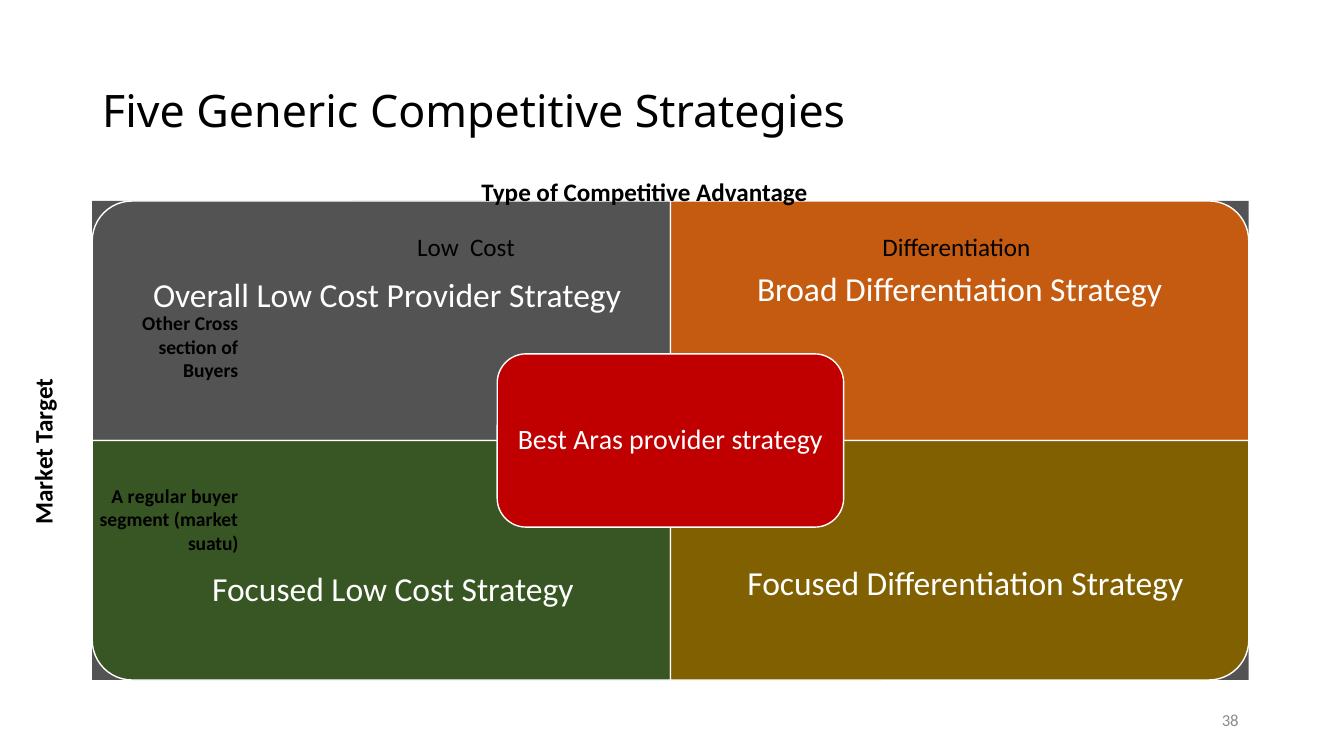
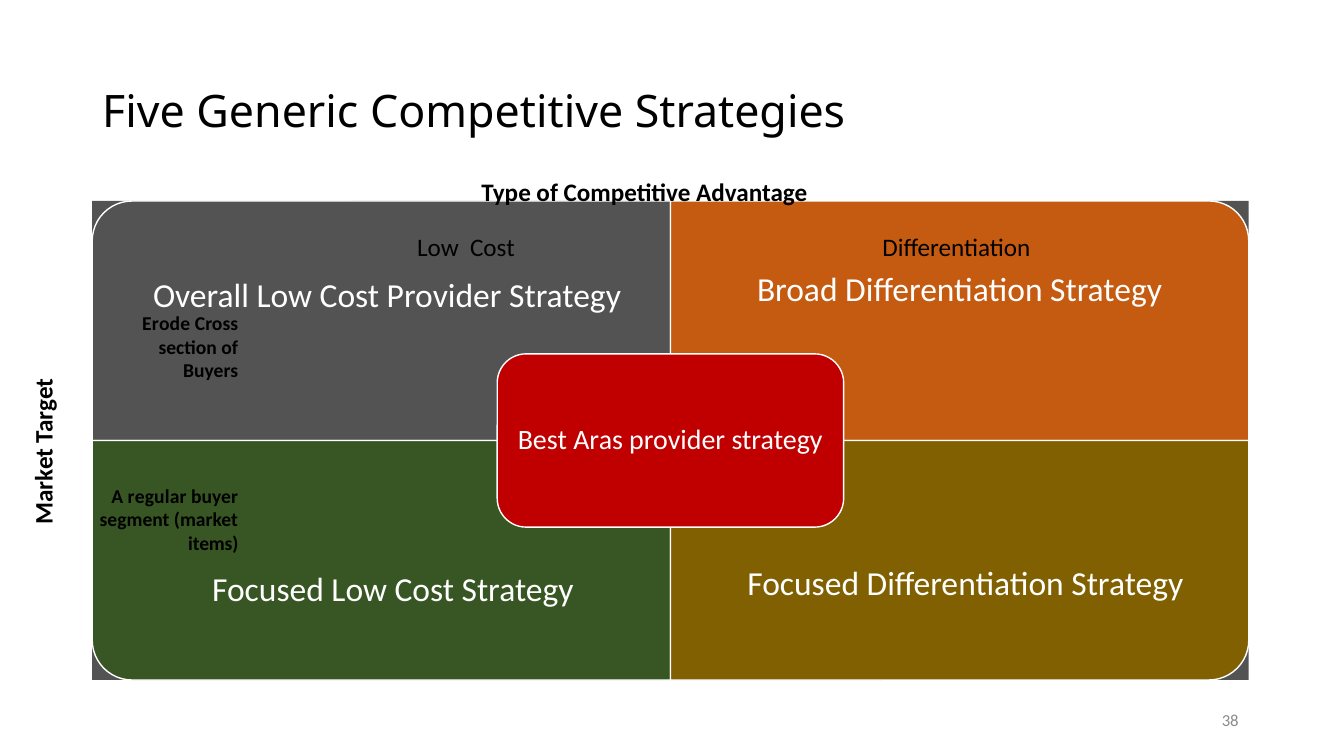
Other: Other -> Erode (166, 324)
suatu: suatu -> items (213, 543)
